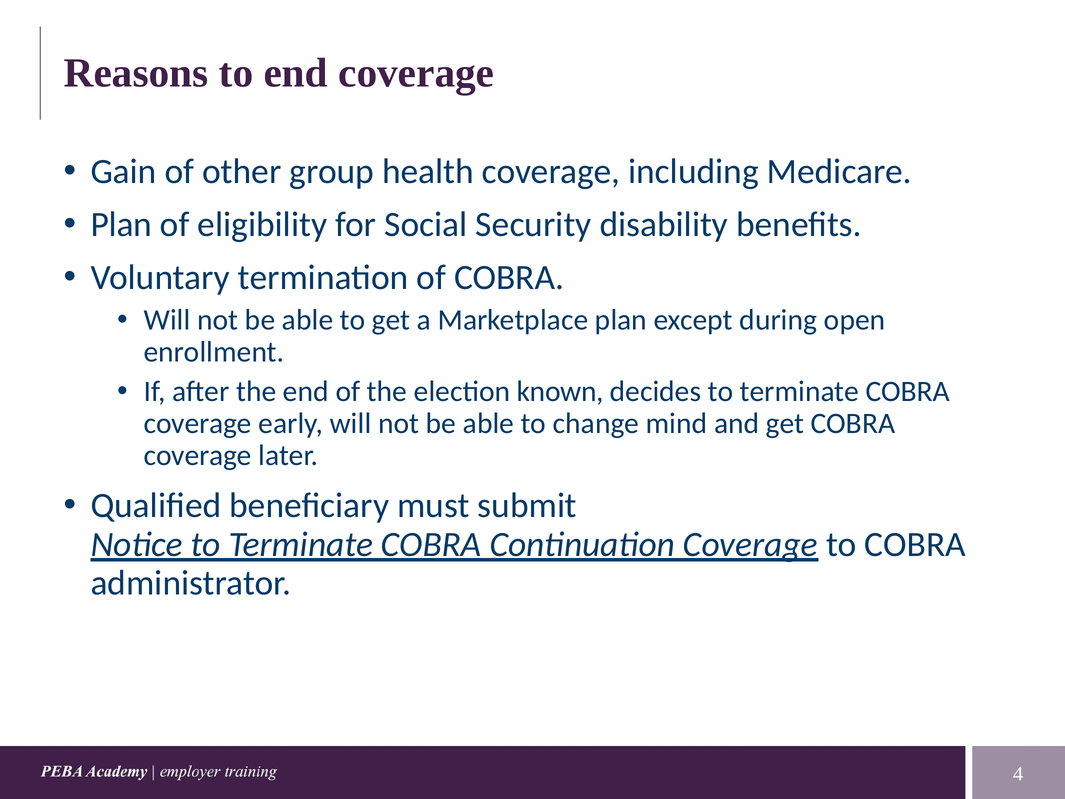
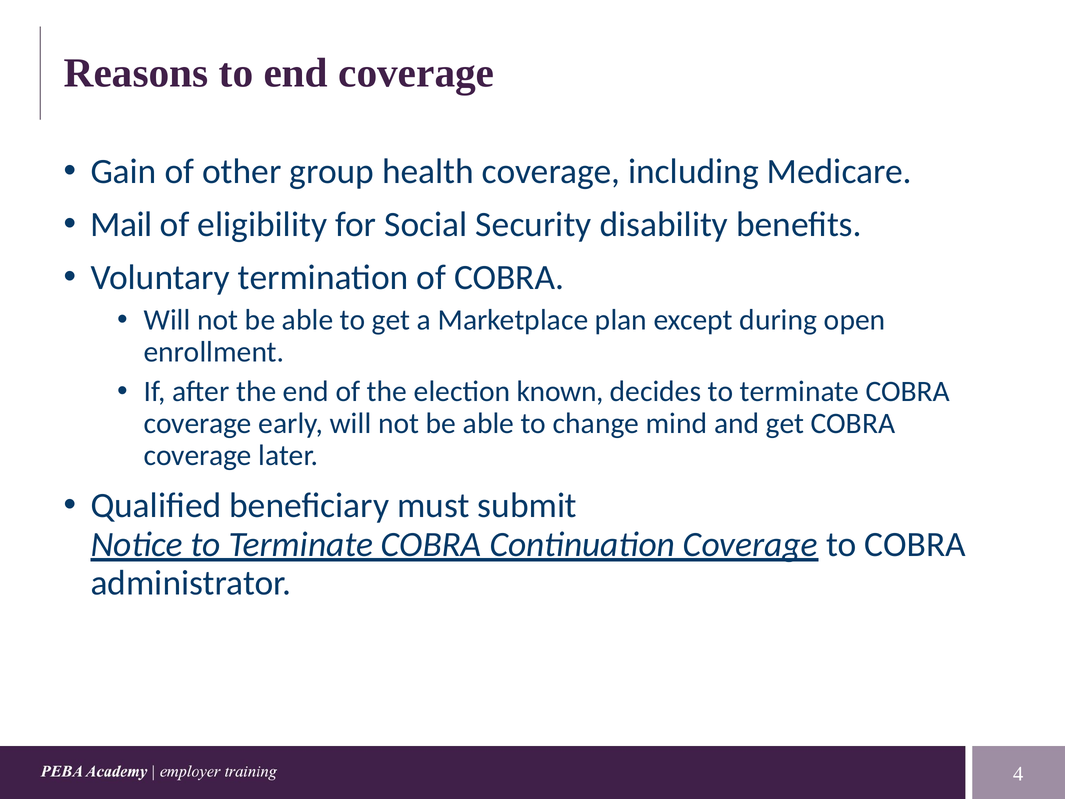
Plan: Plan -> Mail (121, 224)
